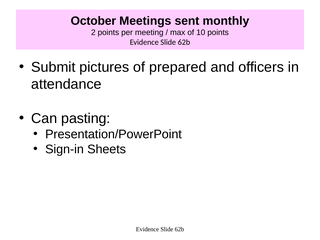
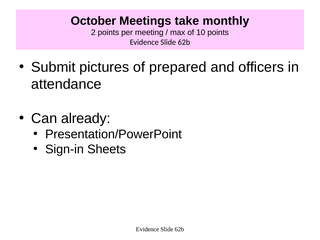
sent: sent -> take (187, 21)
pasting: pasting -> already (86, 118)
